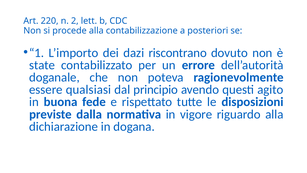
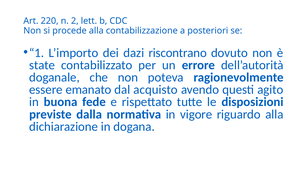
qualsiasi: qualsiasi -> emanato (89, 90)
principio: principio -> acquisto (156, 90)
